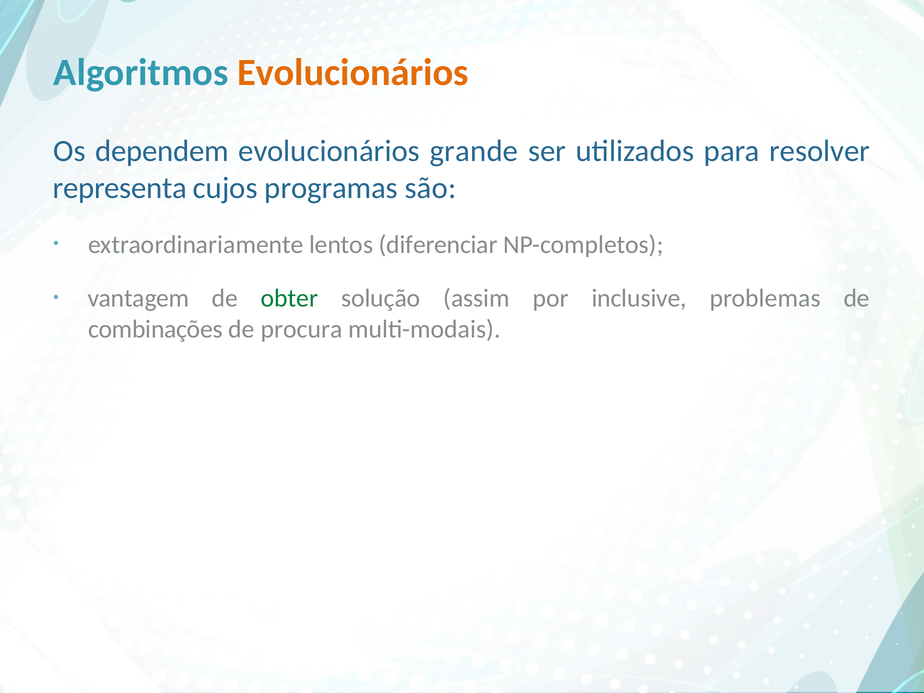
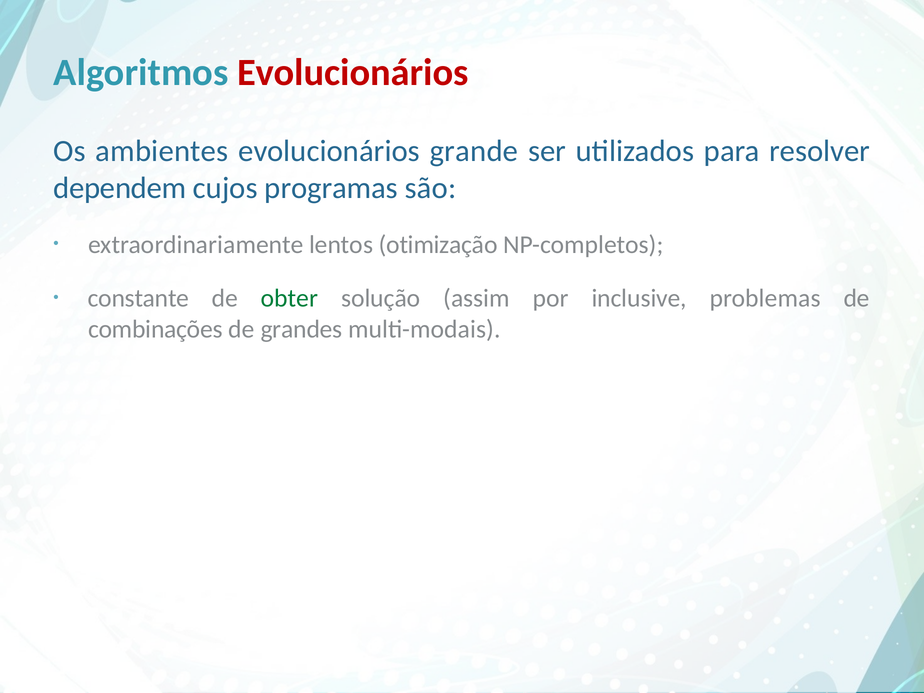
Evolucionários colour: orange -> red (353, 73)
dependem: dependem -> ambientes (162, 151)
representa: representa -> dependem (120, 188)
diferenciar: diferenciar -> otimização (438, 245)
vantagem: vantagem -> constante (138, 299)
procura: procura -> grandes (302, 329)
